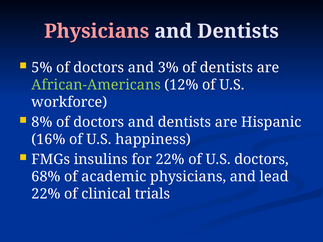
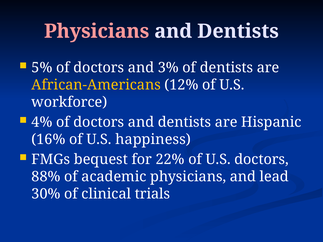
African-Americans colour: light green -> yellow (96, 85)
8%: 8% -> 4% (42, 122)
insulins: insulins -> bequest (101, 160)
68%: 68% -> 88% (46, 177)
22%: 22% -> 30% (46, 194)
